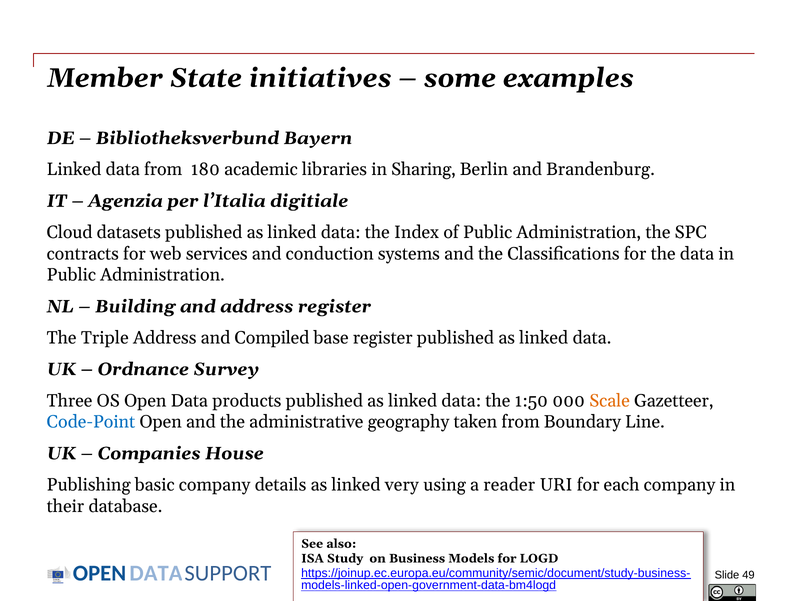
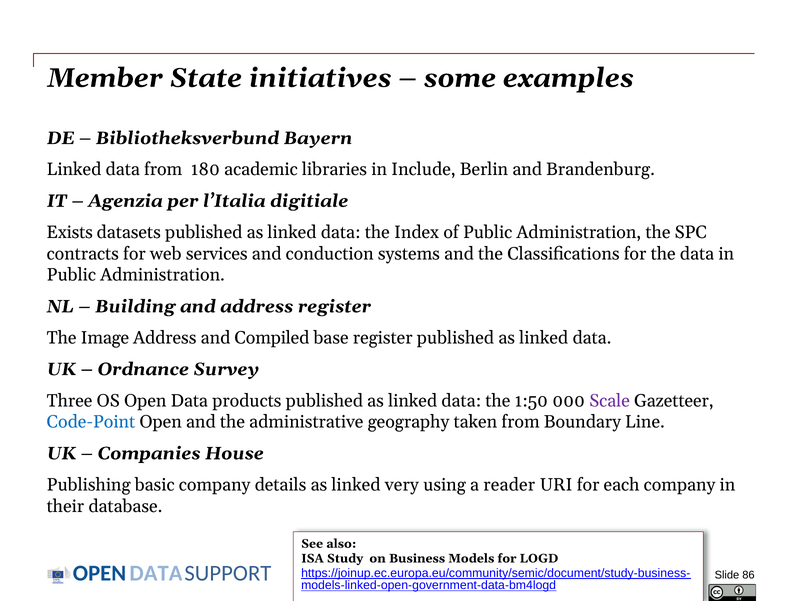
Sharing: Sharing -> Include (423, 169)
Cloud: Cloud -> Exists (70, 232)
Triple: Triple -> Image (105, 338)
Scale colour: orange -> purple (610, 400)
49: 49 -> 86 (748, 575)
